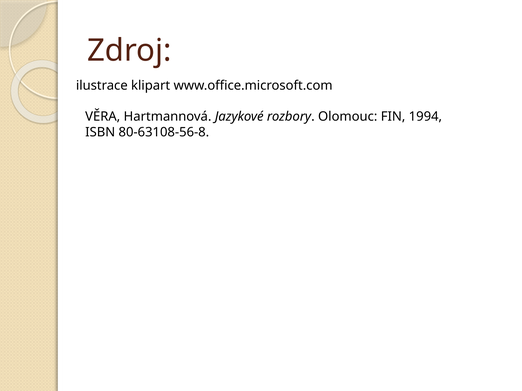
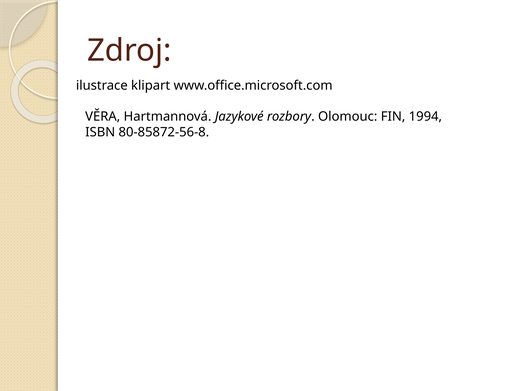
80-63108-56-8: 80-63108-56-8 -> 80-85872-56-8 (164, 132)
